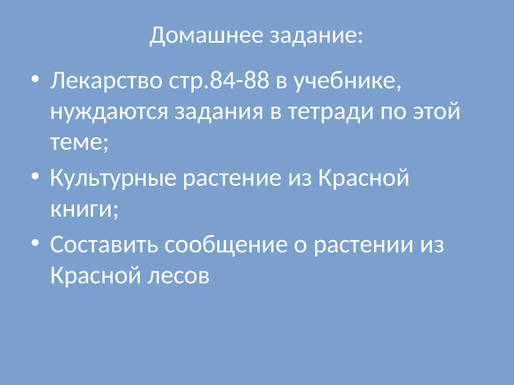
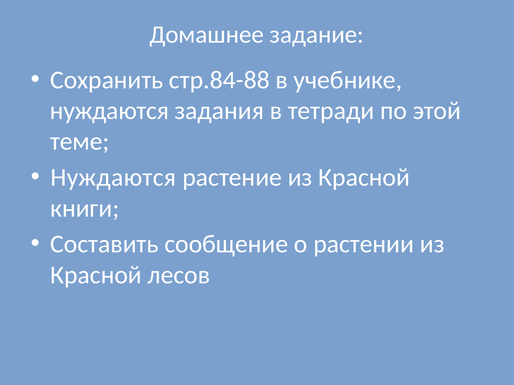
Лекарство: Лекарство -> Сохранить (107, 80)
Культурные: Культурные -> Нуждаются (113, 178)
